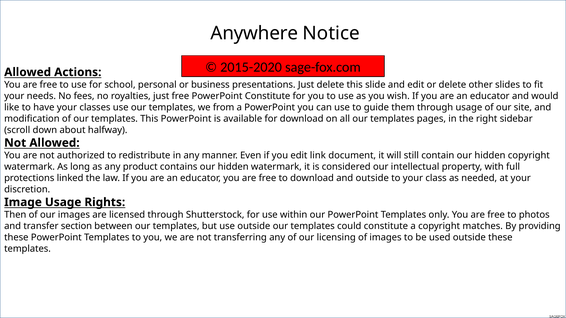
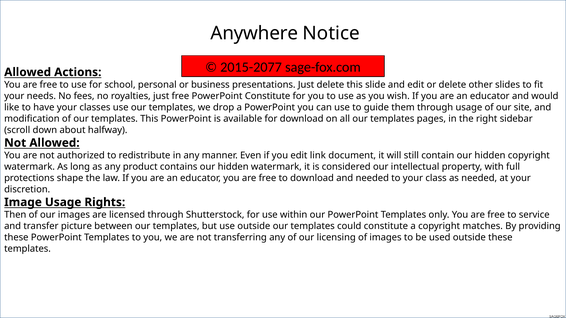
2015-2020: 2015-2020 -> 2015-2077 (251, 67)
from: from -> drop (224, 107)
linked: linked -> shape (70, 178)
and outside: outside -> needed (372, 178)
photos: photos -> service (534, 215)
section: section -> picture (76, 226)
